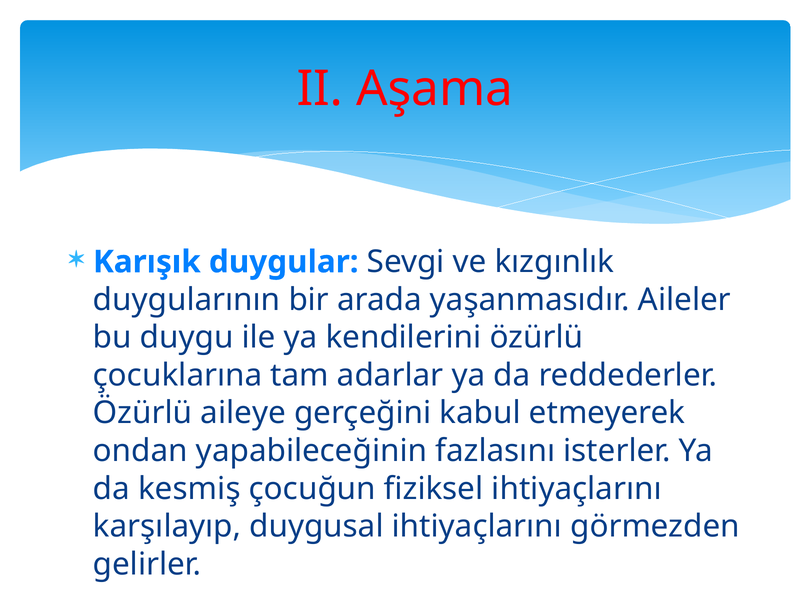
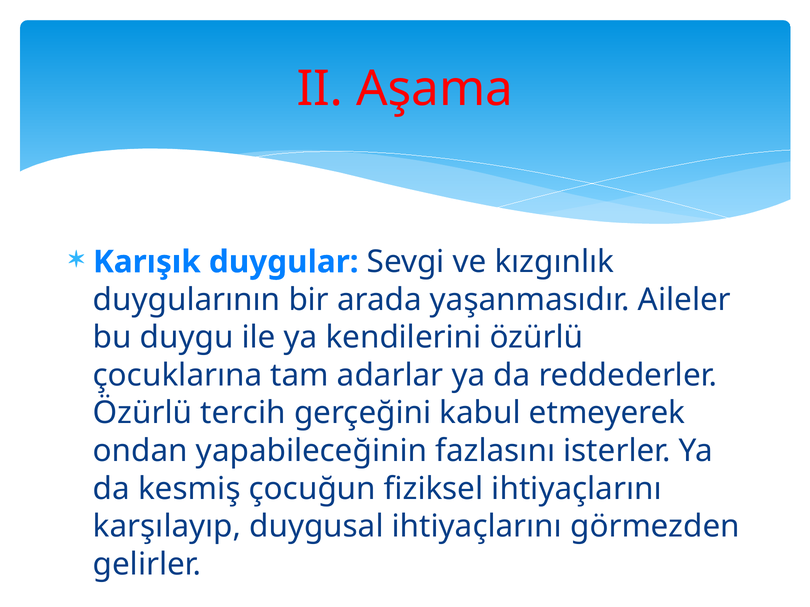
aileye: aileye -> tercih (243, 413)
